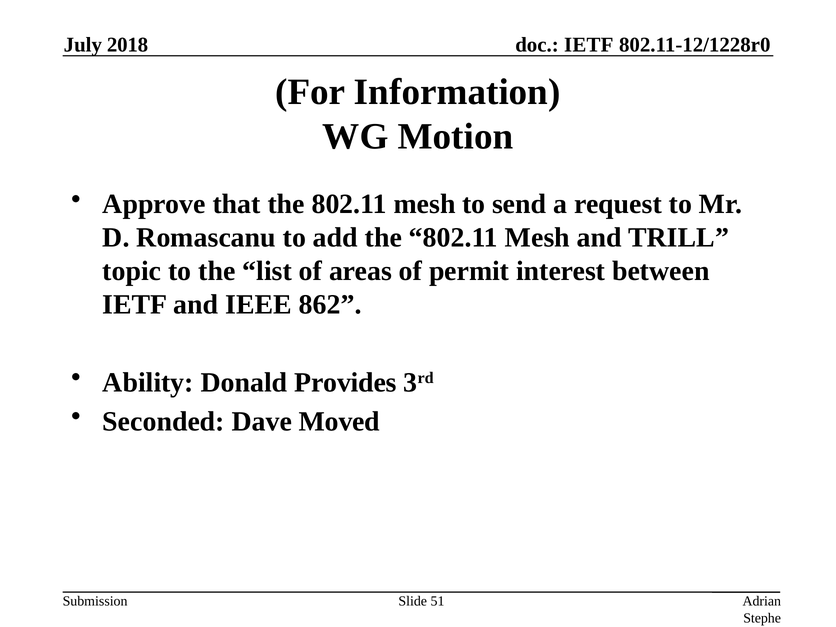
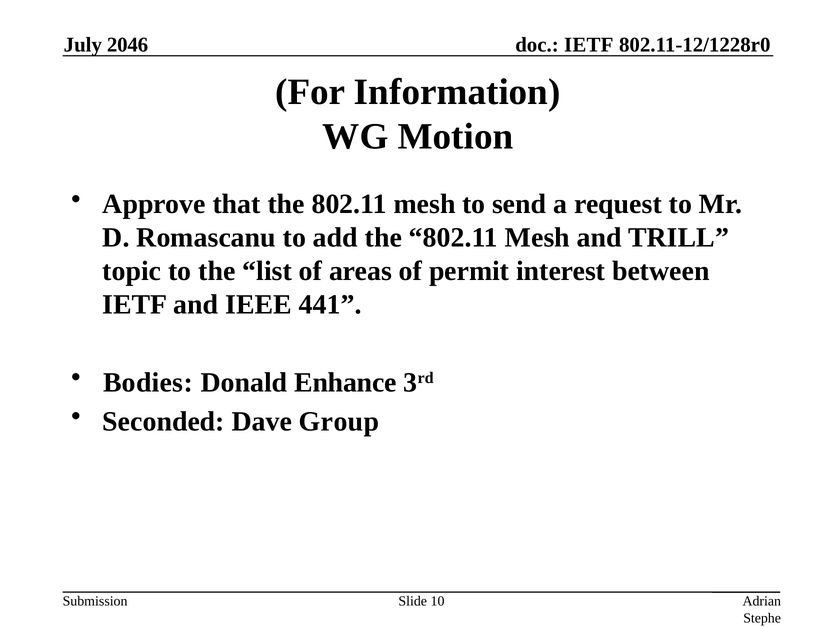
2018: 2018 -> 2046 (128, 45)
862: 862 -> 441 (330, 304)
Ability: Ability -> Bodies (148, 382)
Provides: Provides -> Enhance (346, 382)
Moved: Moved -> Group (339, 421)
51: 51 -> 10 (438, 601)
